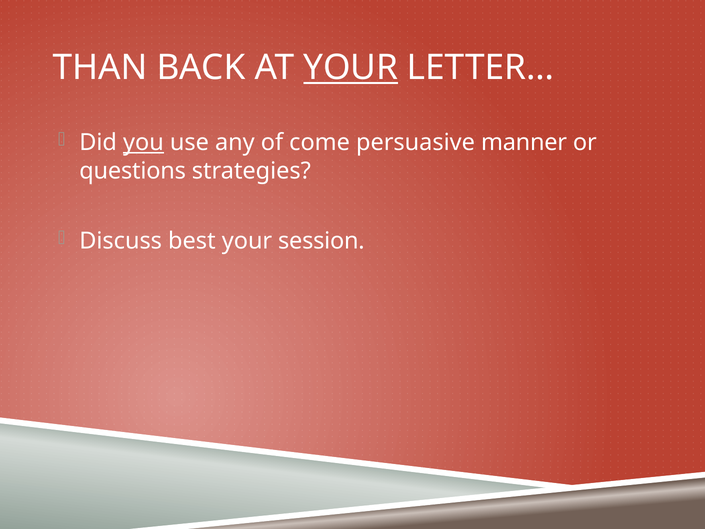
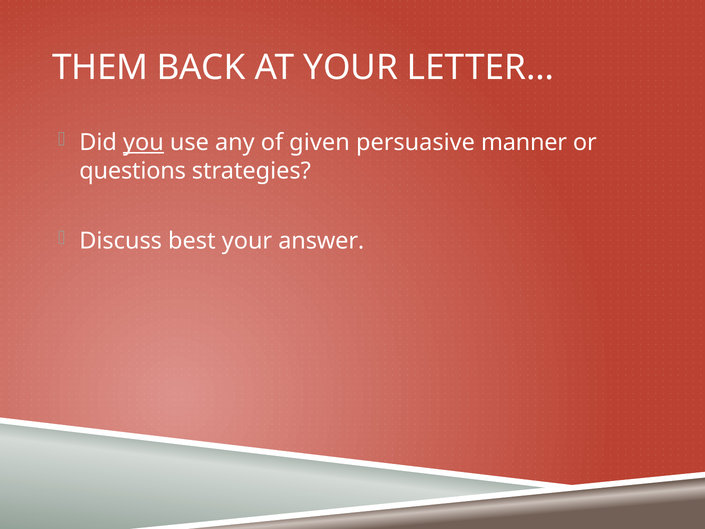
THAN: THAN -> THEM (100, 68)
YOUR underline: present -> none (351, 68)
come: come -> given (320, 143)
session: session -> answer (321, 241)
